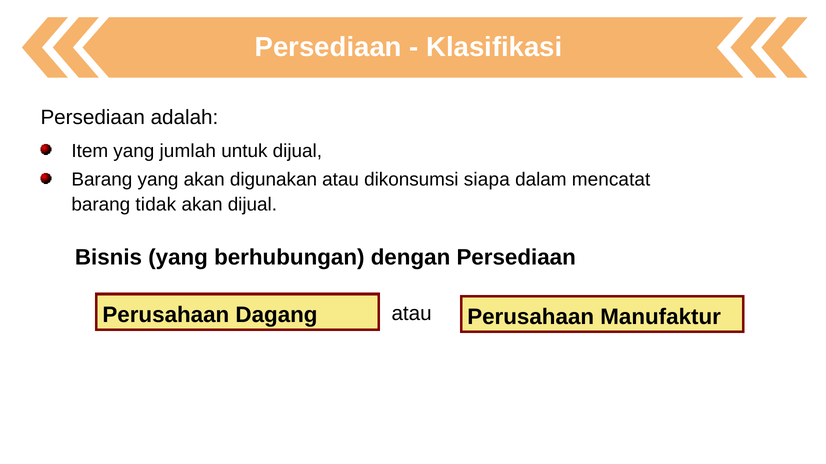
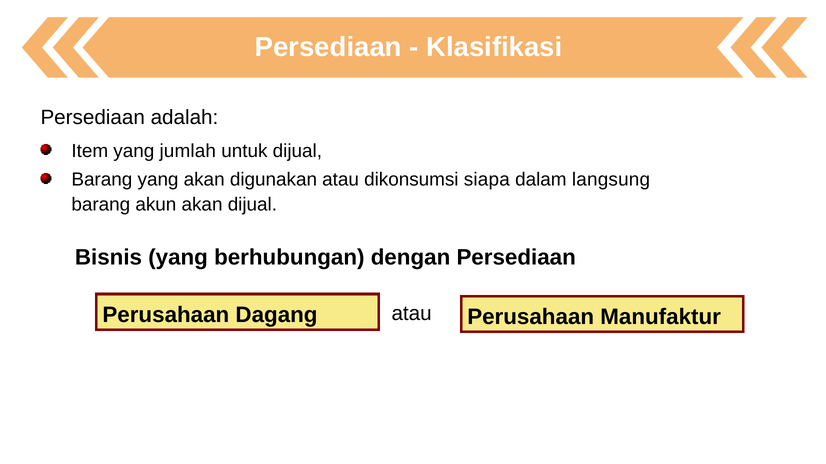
mencatat: mencatat -> langsung (611, 180)
tidak: tidak -> akun (156, 205)
